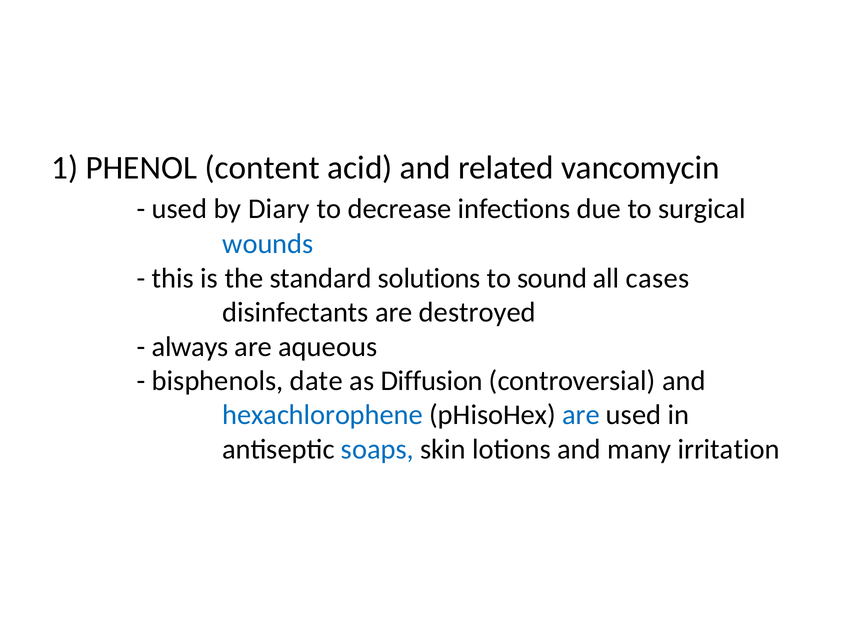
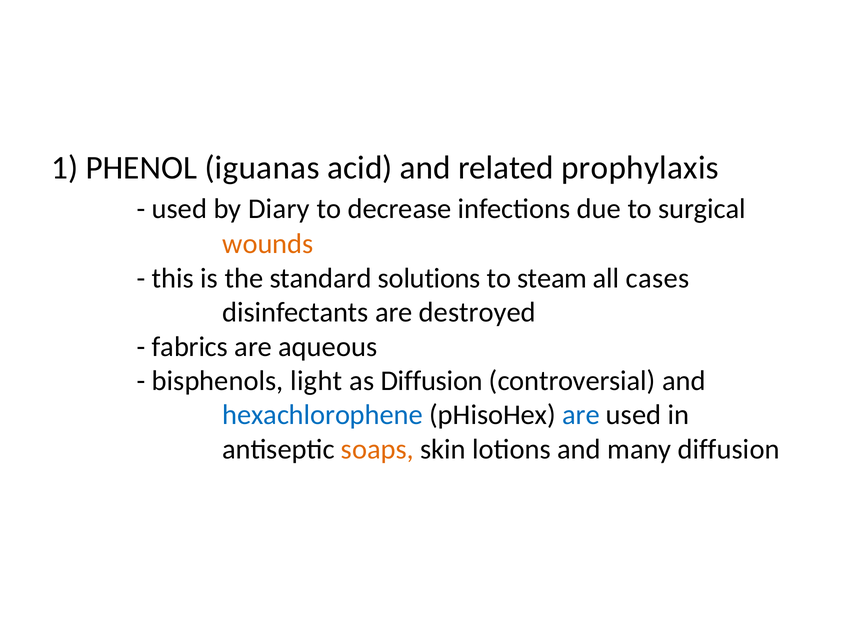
content: content -> iguanas (262, 168)
vancomycin: vancomycin -> prophylaxis (640, 168)
wounds colour: blue -> orange (268, 244)
sound: sound -> steam (552, 278)
always: always -> fabrics (190, 347)
date: date -> light (316, 381)
soaps colour: blue -> orange (377, 449)
many irritation: irritation -> diffusion (729, 449)
